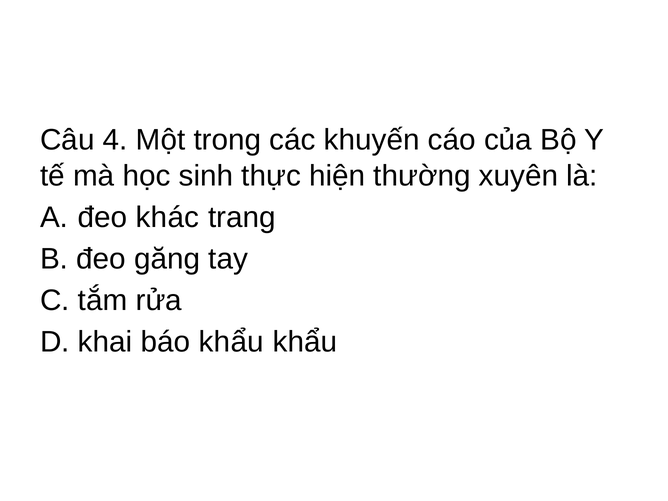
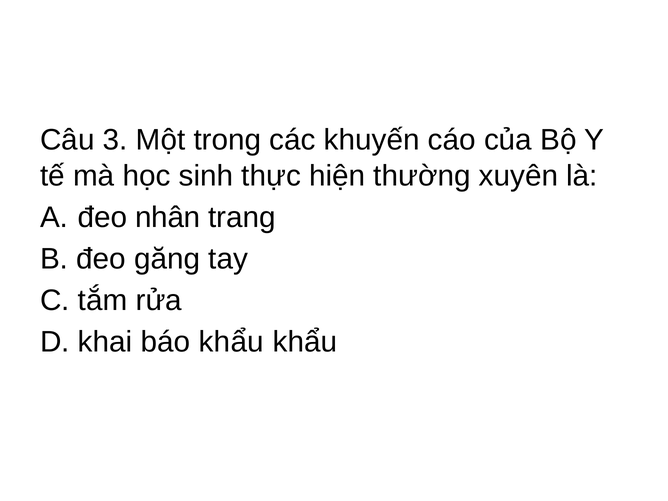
4: 4 -> 3 (115, 140)
khác: khác -> nhân (168, 217)
